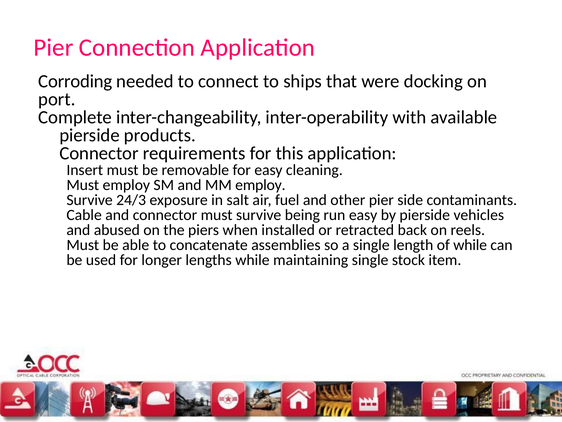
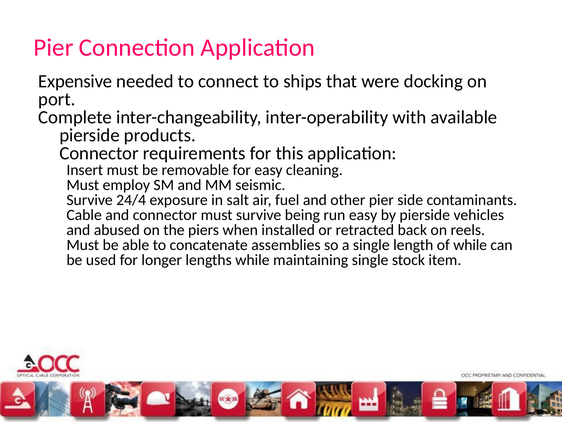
Corroding: Corroding -> Expensive (75, 81)
MM employ: employ -> seismic (260, 185)
24/3: 24/3 -> 24/4 (131, 200)
